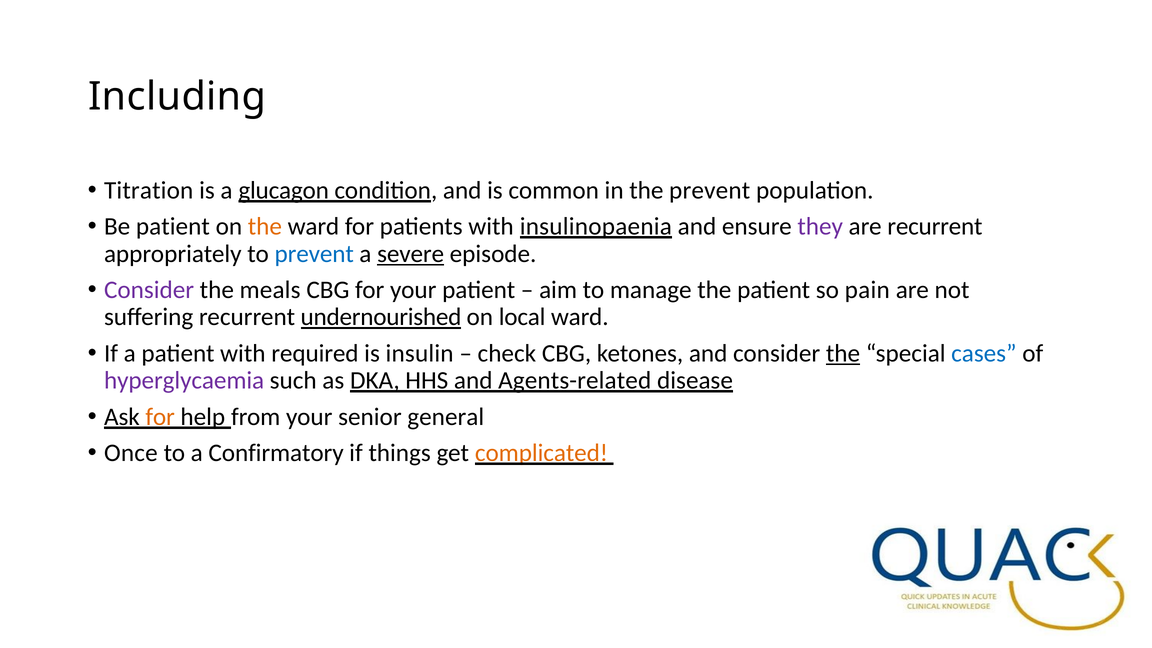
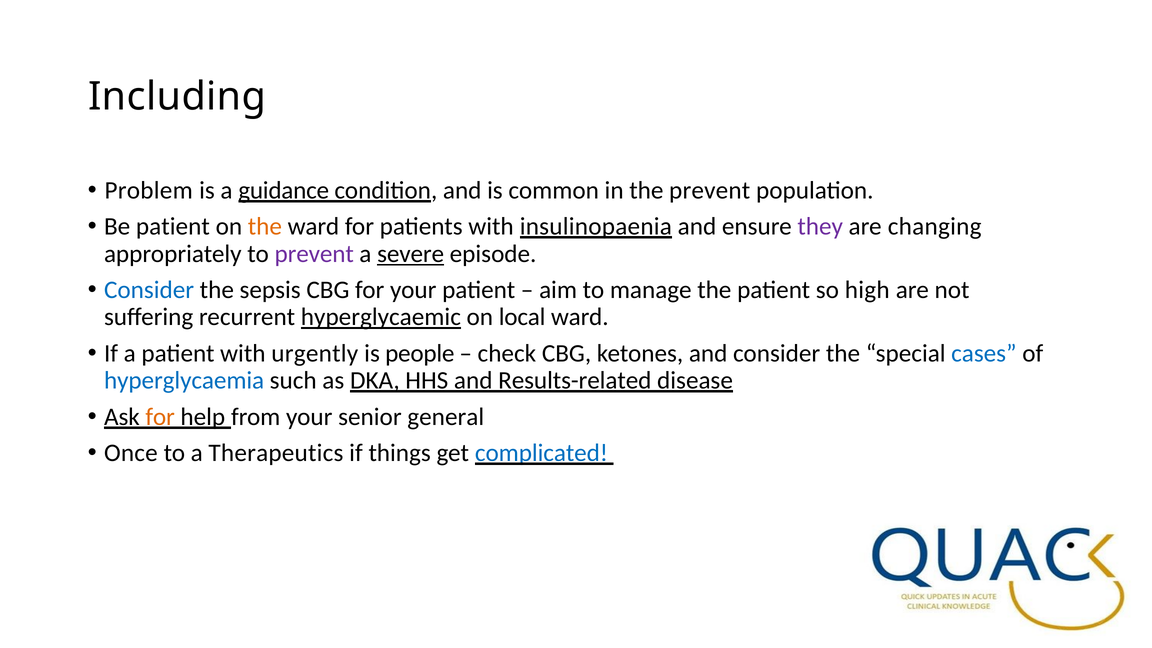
Titration: Titration -> Problem (149, 190)
glucagon: glucagon -> guidance (284, 190)
are recurrent: recurrent -> changing (935, 226)
prevent colour: blue -> purple (314, 254)
Consider colour: purple -> blue (149, 290)
meals: meals -> sepsis (270, 290)
pain: pain -> high (867, 290)
undernourished: undernourished -> hyperglycaemic (381, 317)
required: required -> urgently (315, 353)
insulin: insulin -> people (420, 353)
the underline: present -> none (843, 353)
hyperglycaemia colour: purple -> blue (184, 381)
Agents-related: Agents-related -> Results-related (575, 381)
Confirmatory: Confirmatory -> Therapeutics (276, 453)
complicated colour: orange -> blue (541, 453)
